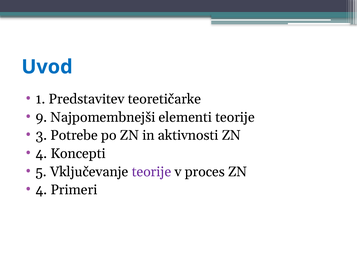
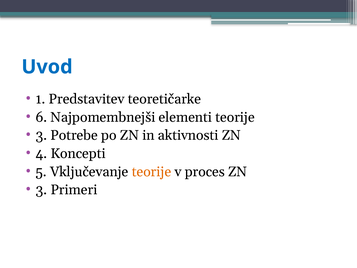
9: 9 -> 6 (41, 117)
teorije colour: purple -> orange (151, 172)
4: 4 -> 3 (41, 190)
